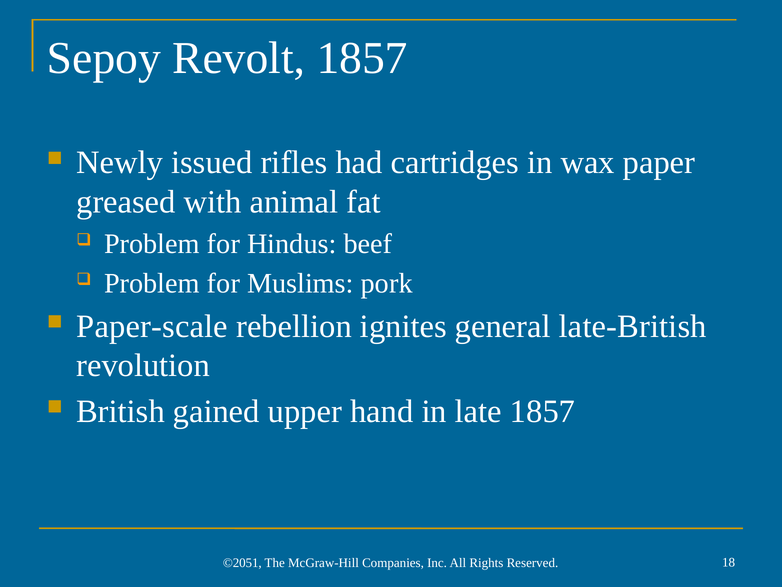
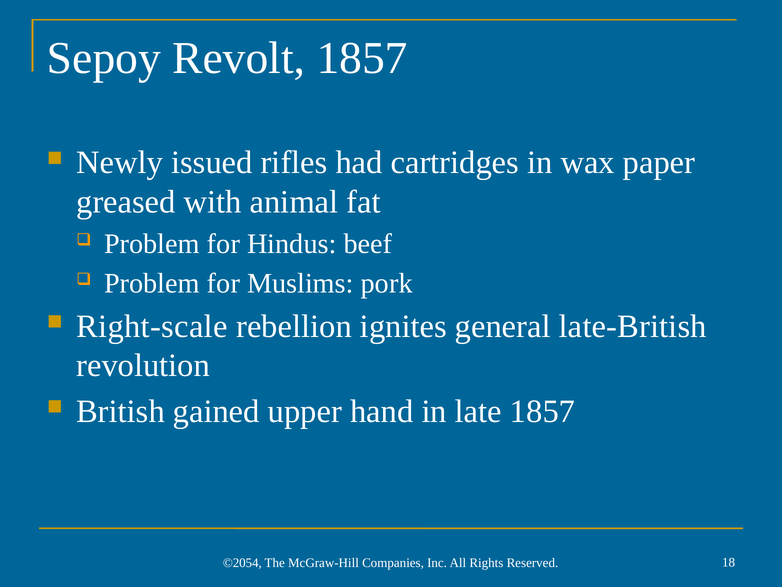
Paper-scale: Paper-scale -> Right-scale (152, 326)
©2051: ©2051 -> ©2054 (242, 563)
